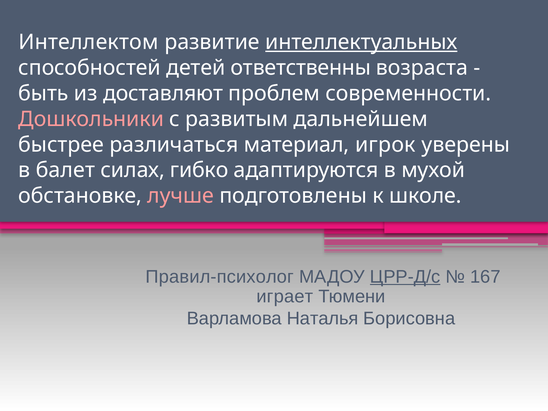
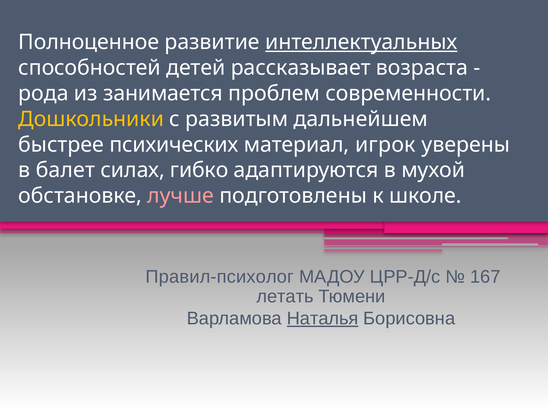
Интеллектом: Интеллектом -> Полноценное (89, 42)
ответственны: ответственны -> рассказывает (301, 68)
быть: быть -> рода (43, 93)
доставляют: доставляют -> занимается (163, 93)
Дошкольники colour: pink -> yellow (91, 119)
различаться: различаться -> психических (174, 145)
ЦРР-Д/с underline: present -> none (405, 277)
играет: играет -> летать (285, 296)
Наталья underline: none -> present (323, 318)
